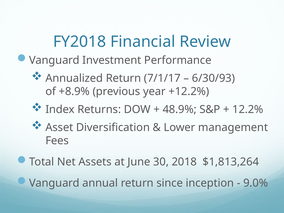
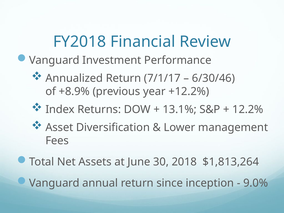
6/30/93: 6/30/93 -> 6/30/46 (213, 78)
48.9%: 48.9% -> 13.1% (180, 109)
